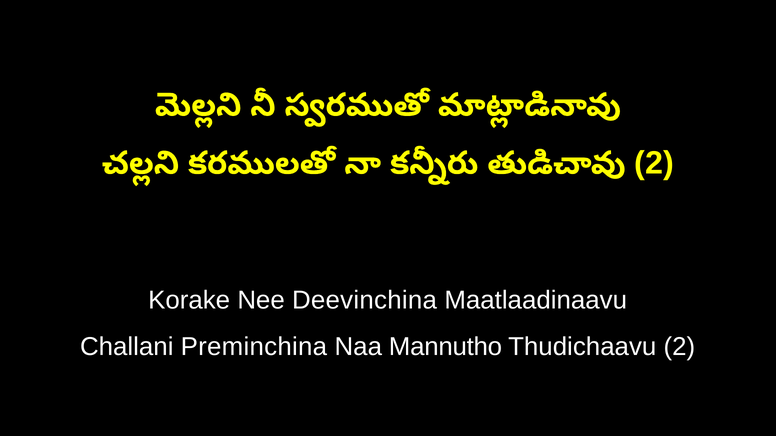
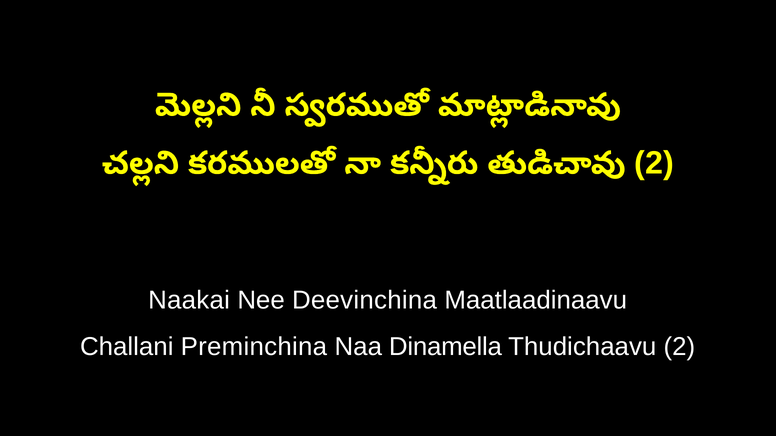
Korake: Korake -> Naakai (189, 301)
Mannutho: Mannutho -> Dinamella (445, 347)
